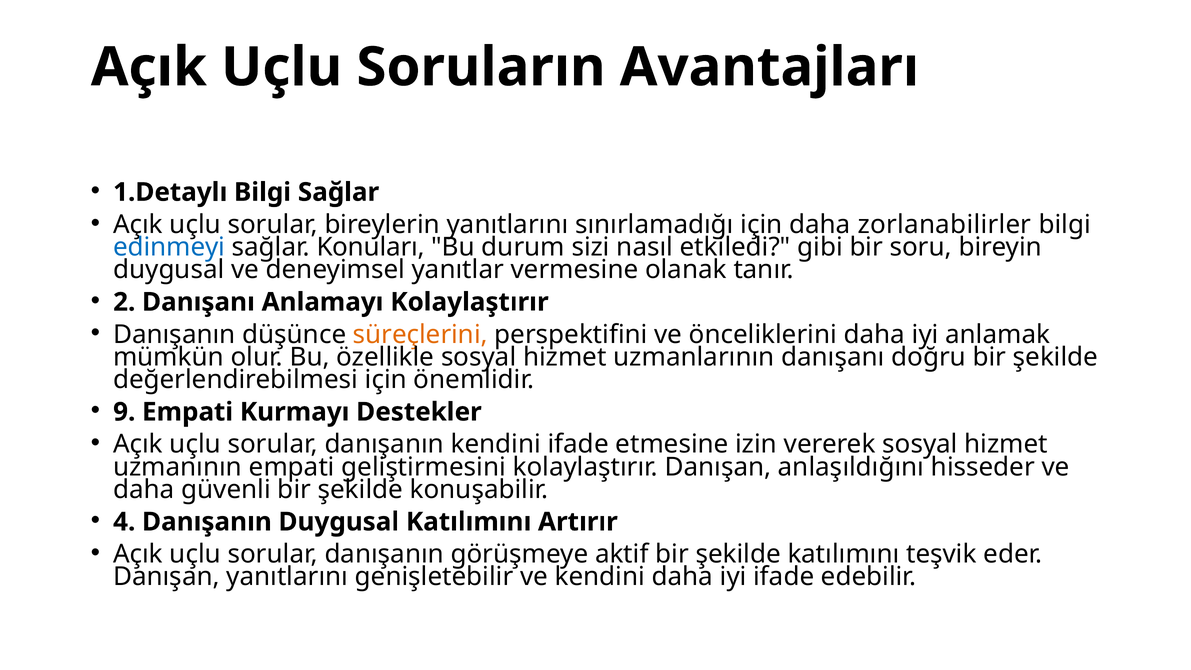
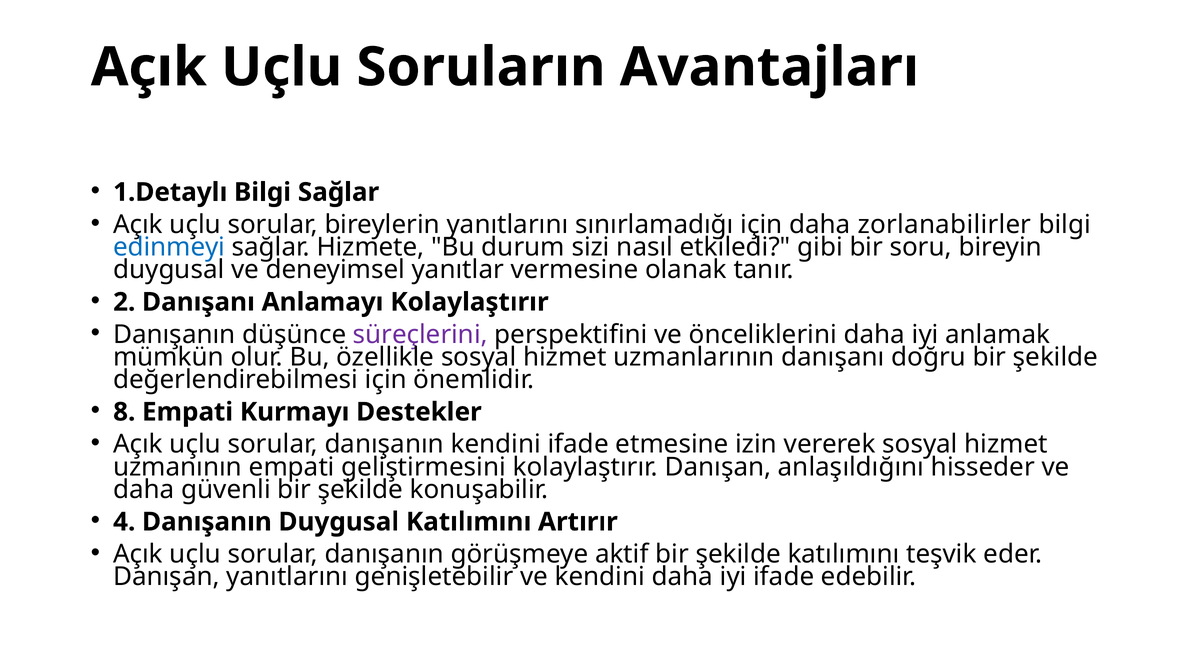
Konuları: Konuları -> Hizmete (370, 247)
süreçlerini colour: orange -> purple (420, 334)
9: 9 -> 8 (124, 412)
